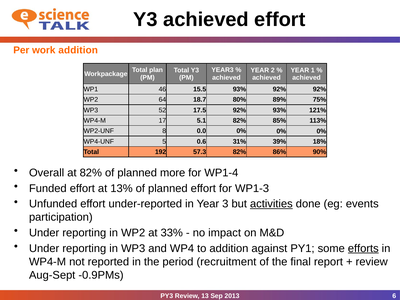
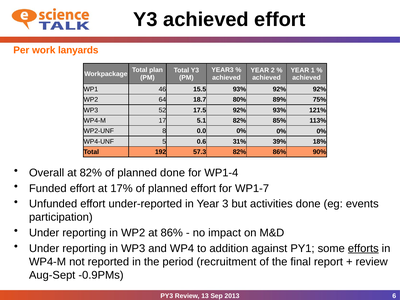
work addition: addition -> lanyards (78, 50)
planned more: more -> done (173, 173)
13%: 13% -> 17% (122, 188)
WP1-3: WP1-3 -> WP1-7 (252, 188)
activities underline: present -> none (271, 204)
at 33%: 33% -> 86% (172, 233)
